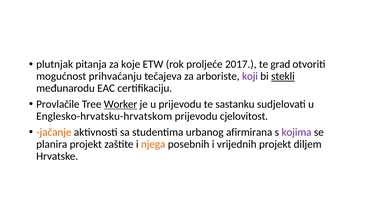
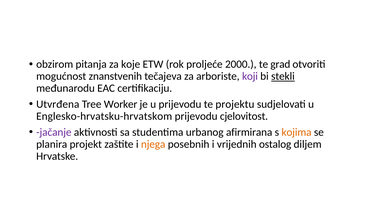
plutnjak: plutnjak -> obzirom (55, 64)
2017: 2017 -> 2000 (241, 64)
prihvaćanju: prihvaćanju -> znanstvenih (115, 76)
Provlačile: Provlačile -> Utvrđena (58, 104)
Worker underline: present -> none (121, 104)
sastanku: sastanku -> projektu (235, 104)
jačanje colour: orange -> purple (54, 132)
kojima colour: purple -> orange (297, 132)
vrijednih projekt: projekt -> ostalog (275, 144)
